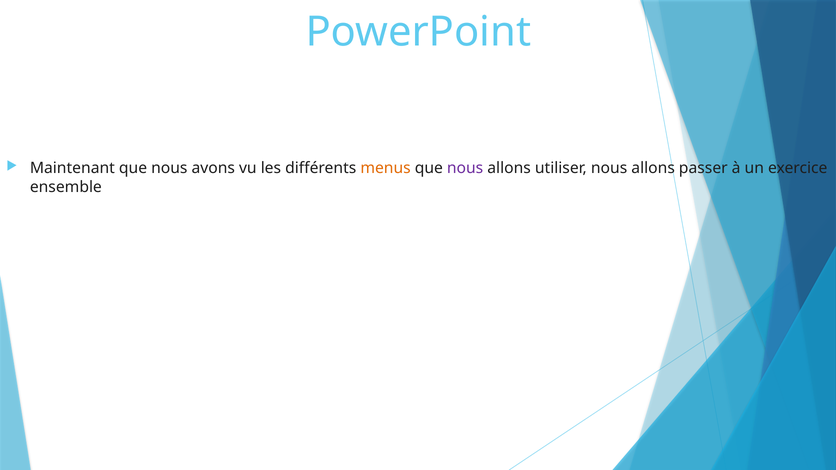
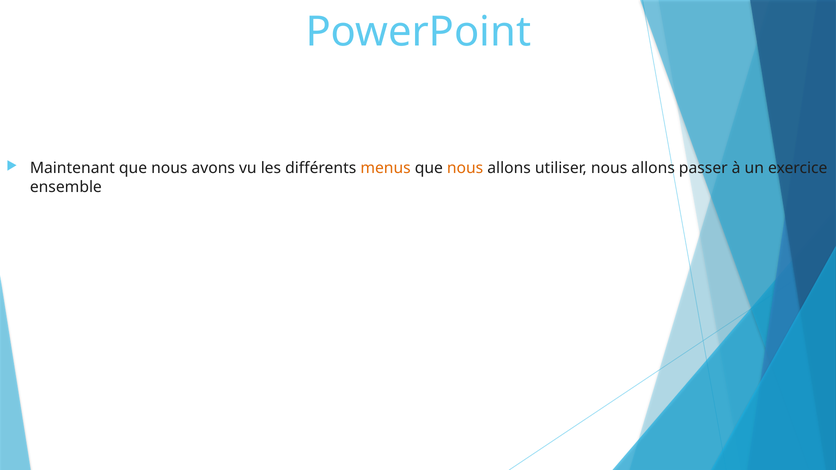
nous colour: purple -> orange (465, 168)
